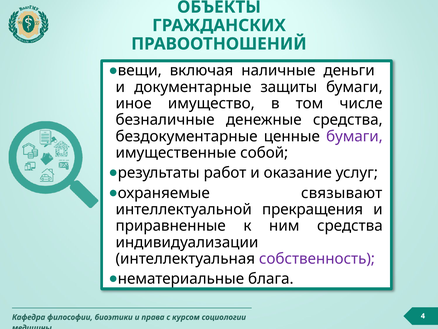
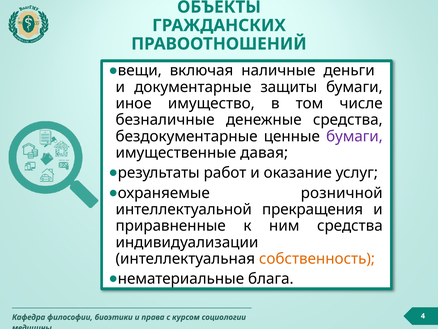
собой: собой -> давая (264, 153)
связывают: связывают -> розничной (342, 193)
собственность colour: purple -> orange (317, 258)
